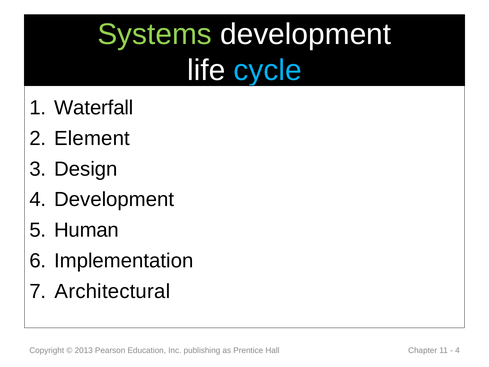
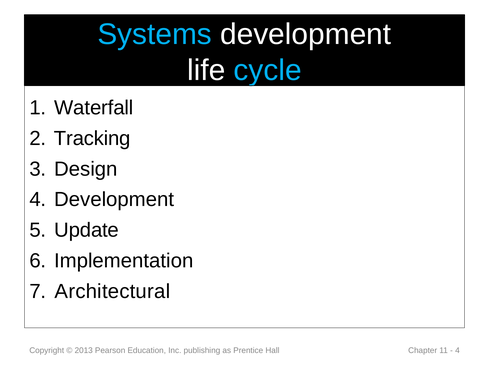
Systems colour: light green -> light blue (155, 34)
Element: Element -> Tracking (92, 138)
Human: Human -> Update (87, 230)
